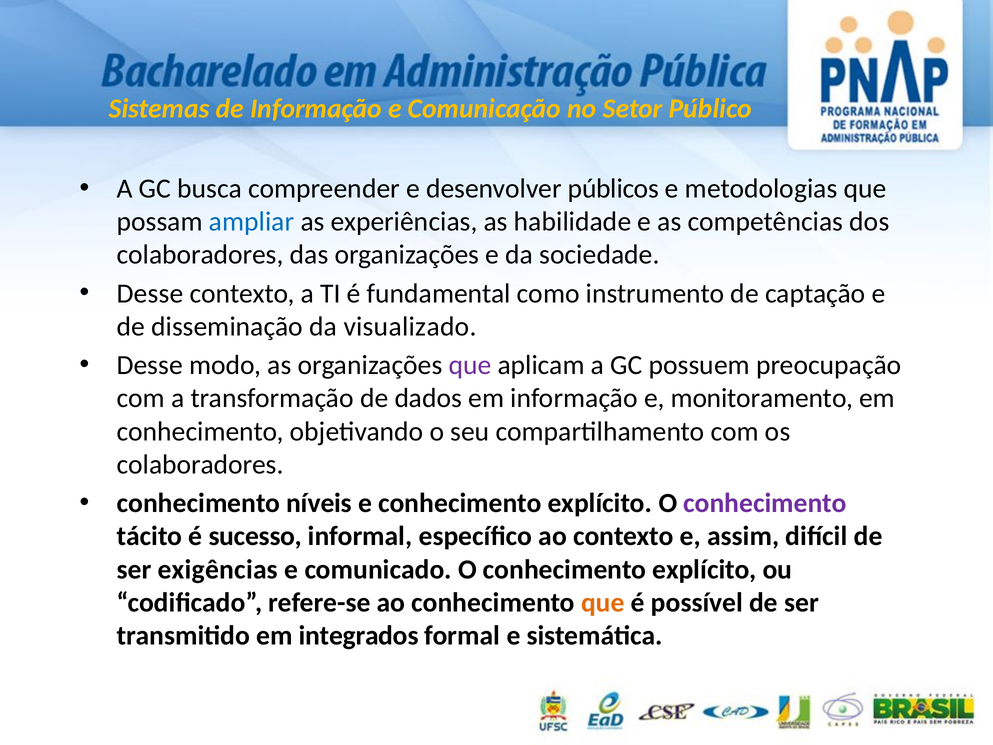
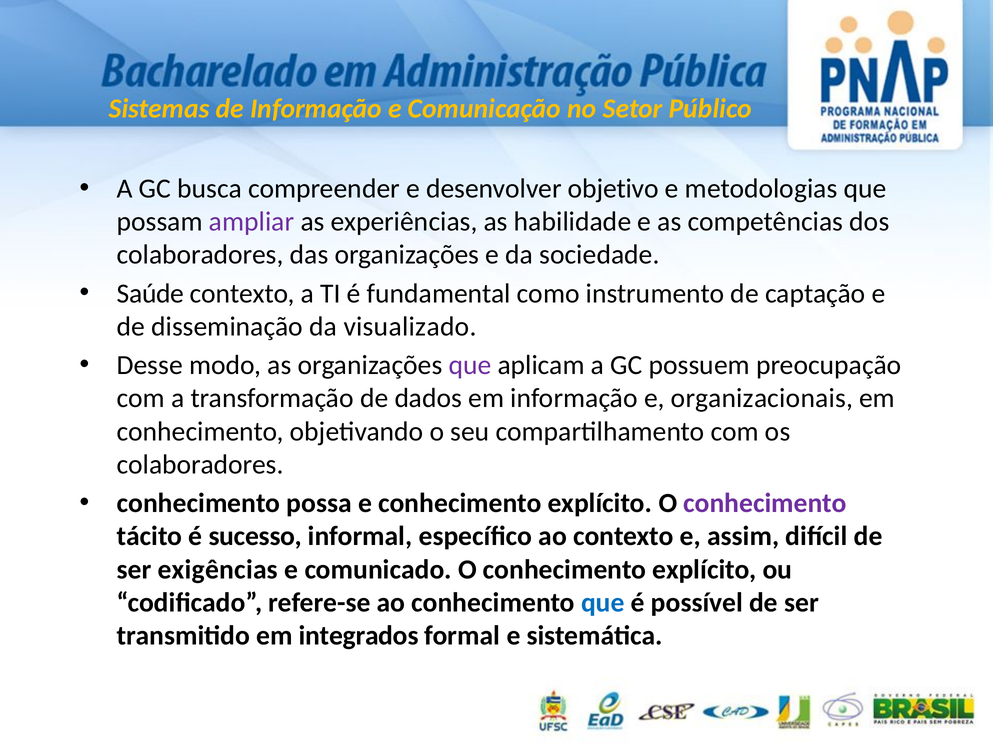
públicos: públicos -> objetivo (613, 188)
ampliar colour: blue -> purple (252, 222)
Desse: Desse -> Saúde (150, 293)
monitoramento: monitoramento -> organizacionais (762, 398)
níveis: níveis -> possa (319, 503)
que colour: orange -> blue (603, 602)
